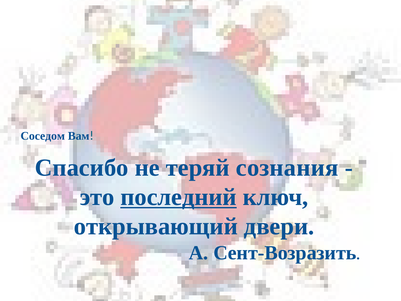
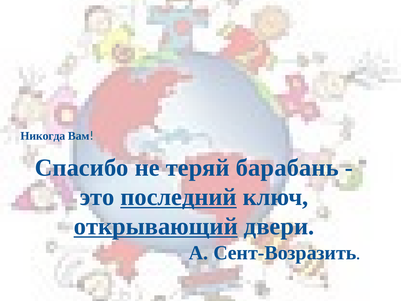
Соседом: Соседом -> Никогда (43, 136)
сознания: сознания -> барабань (287, 168)
открывающий underline: none -> present (156, 226)
